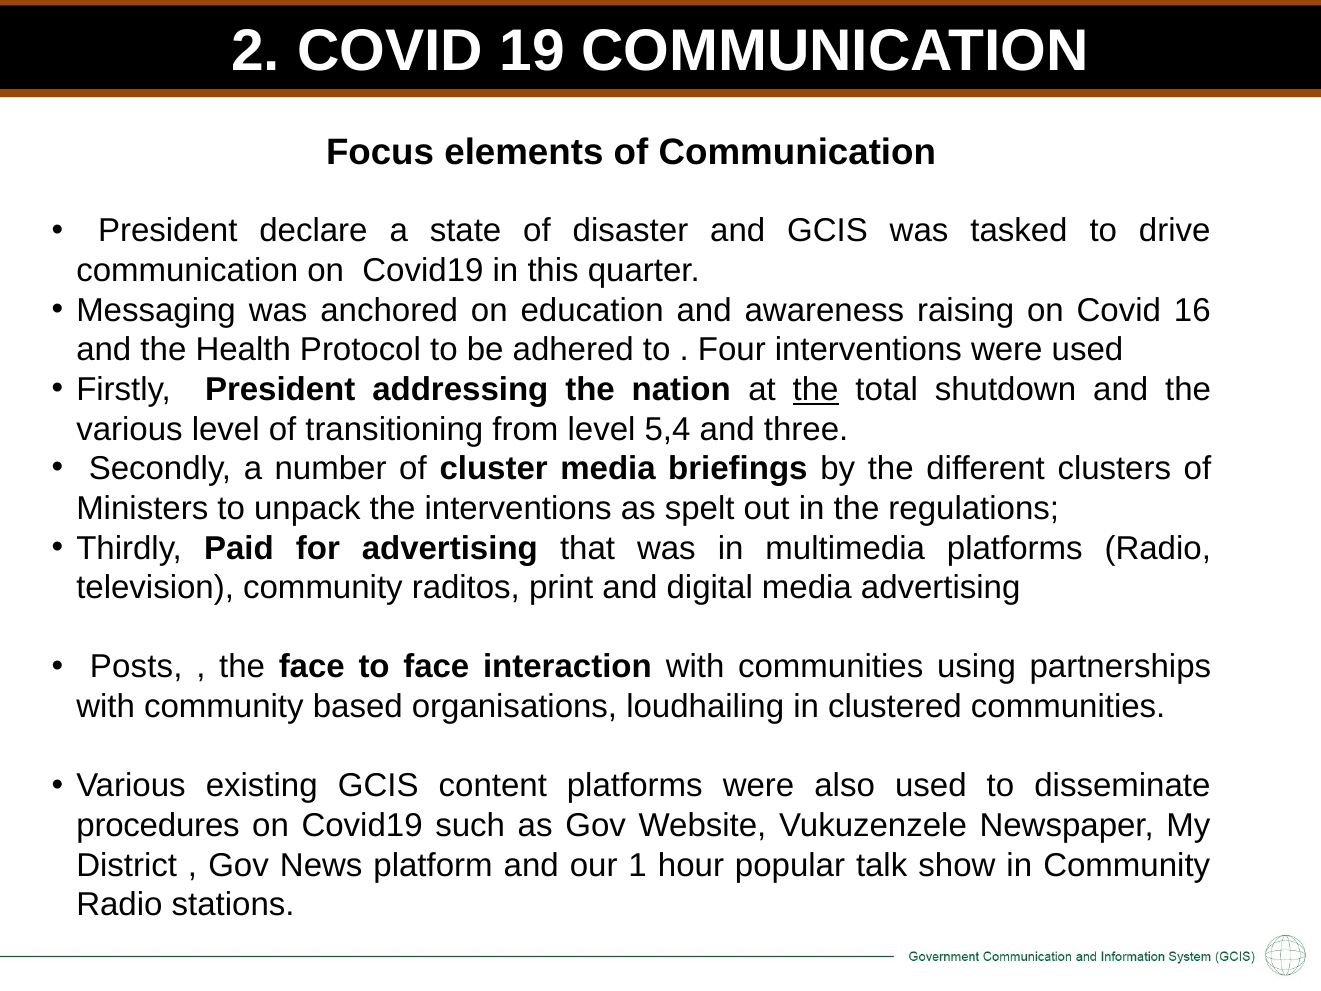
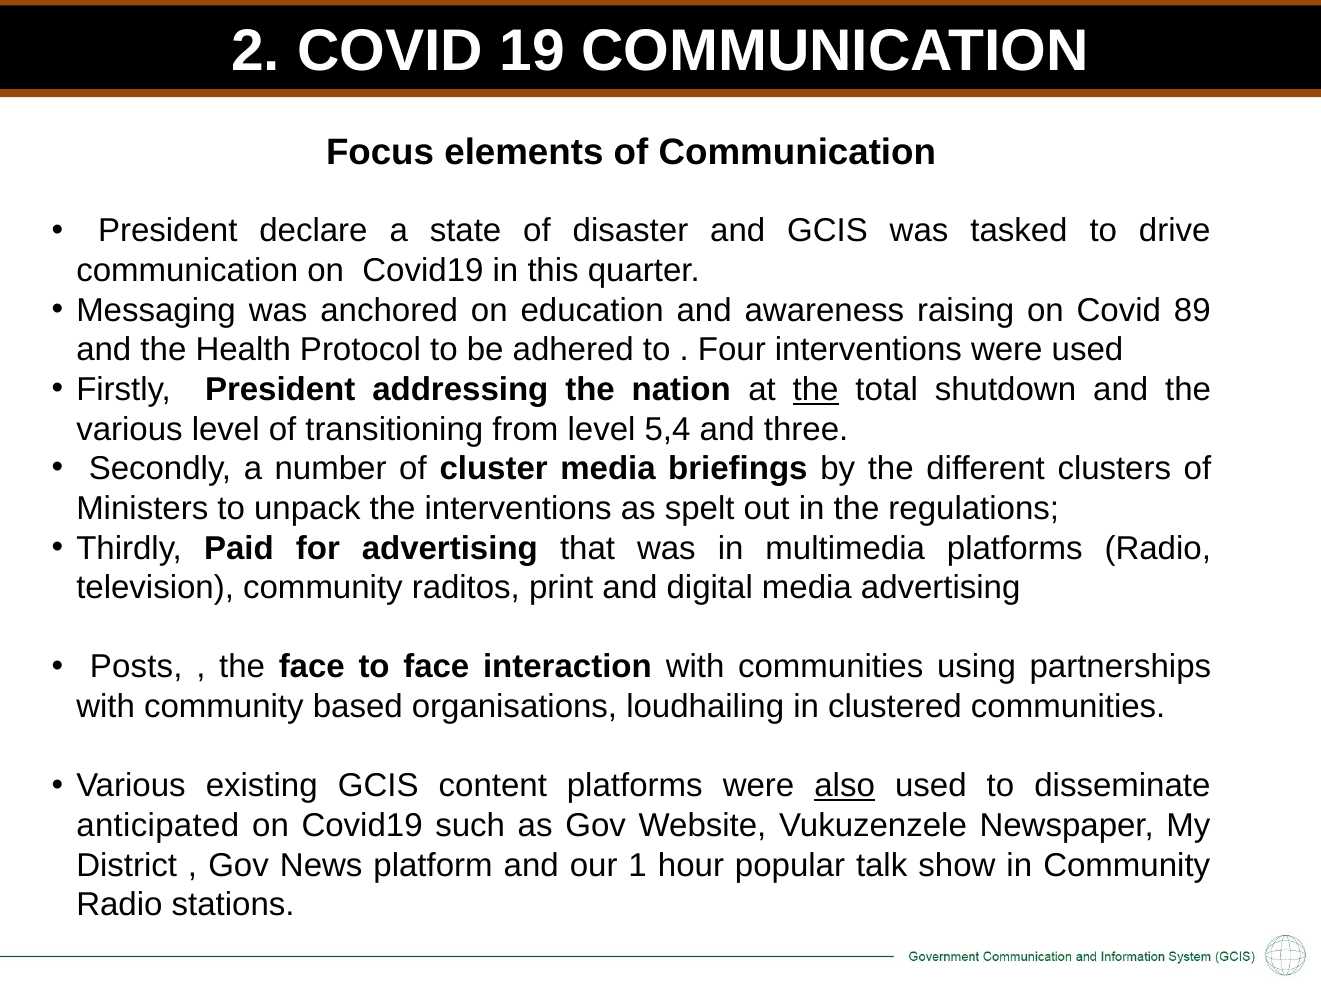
16: 16 -> 89 (1192, 310)
also underline: none -> present (845, 786)
procedures: procedures -> anticipated (158, 825)
